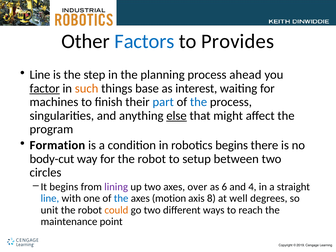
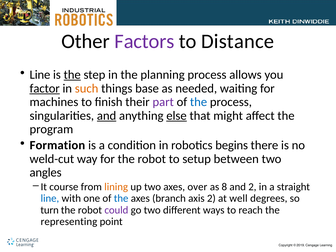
Factors colour: blue -> purple (144, 41)
Provides: Provides -> Distance (238, 41)
the underline: none -> present (72, 75)
ahead: ahead -> allows (245, 75)
interest: interest -> needed (196, 88)
part colour: blue -> purple (163, 102)
and underline: none -> present (107, 116)
body-cut: body-cut -> weld-cut (52, 159)
circles: circles -> angles (46, 172)
It begins: begins -> course (64, 187)
lining colour: purple -> orange (116, 187)
6: 6 -> 8 (224, 187)
and 4: 4 -> 2 (252, 187)
motion: motion -> branch (169, 198)
axis 8: 8 -> 2 (211, 198)
unit: unit -> turn (50, 210)
could colour: orange -> purple (116, 210)
maintenance: maintenance -> representing (69, 222)
